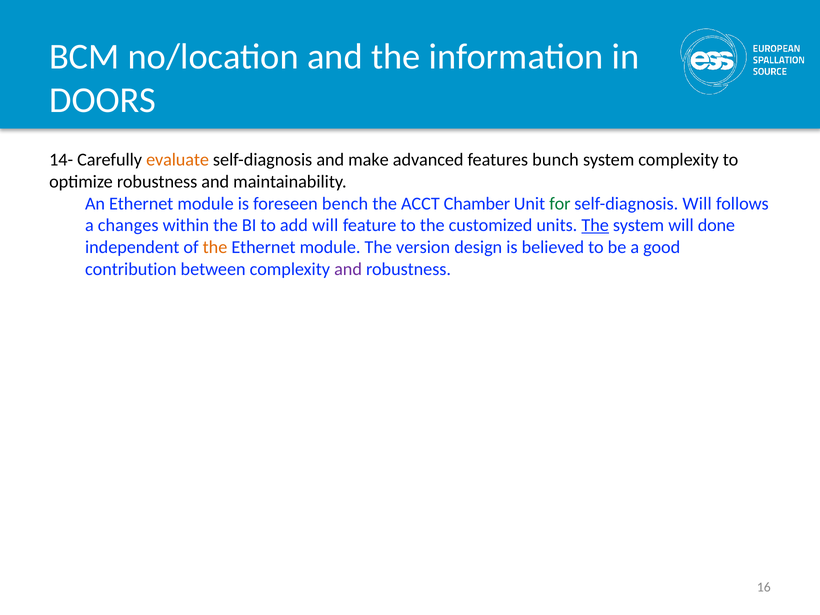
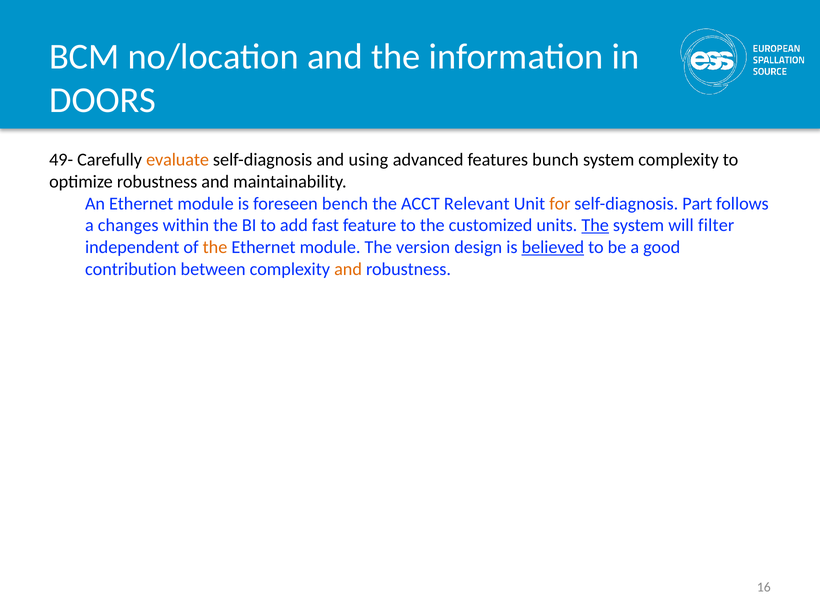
14-: 14- -> 49- (61, 160)
make: make -> using (368, 160)
Chamber: Chamber -> Relevant (477, 204)
for colour: green -> orange (560, 204)
self-diagnosis Will: Will -> Part (697, 204)
add will: will -> fast (325, 225)
done: done -> filter (716, 225)
believed underline: none -> present (553, 247)
and colour: purple -> orange (348, 269)
